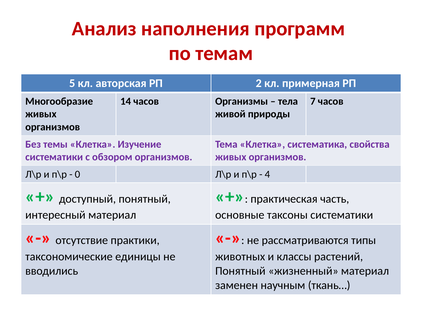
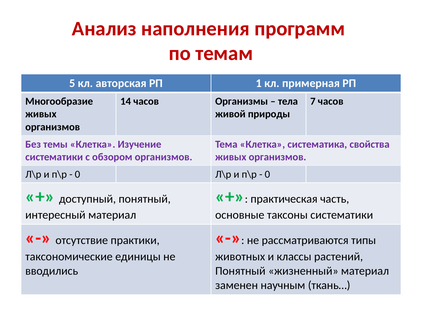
2: 2 -> 1 (259, 83)
4: 4 -> 0 (267, 174)
